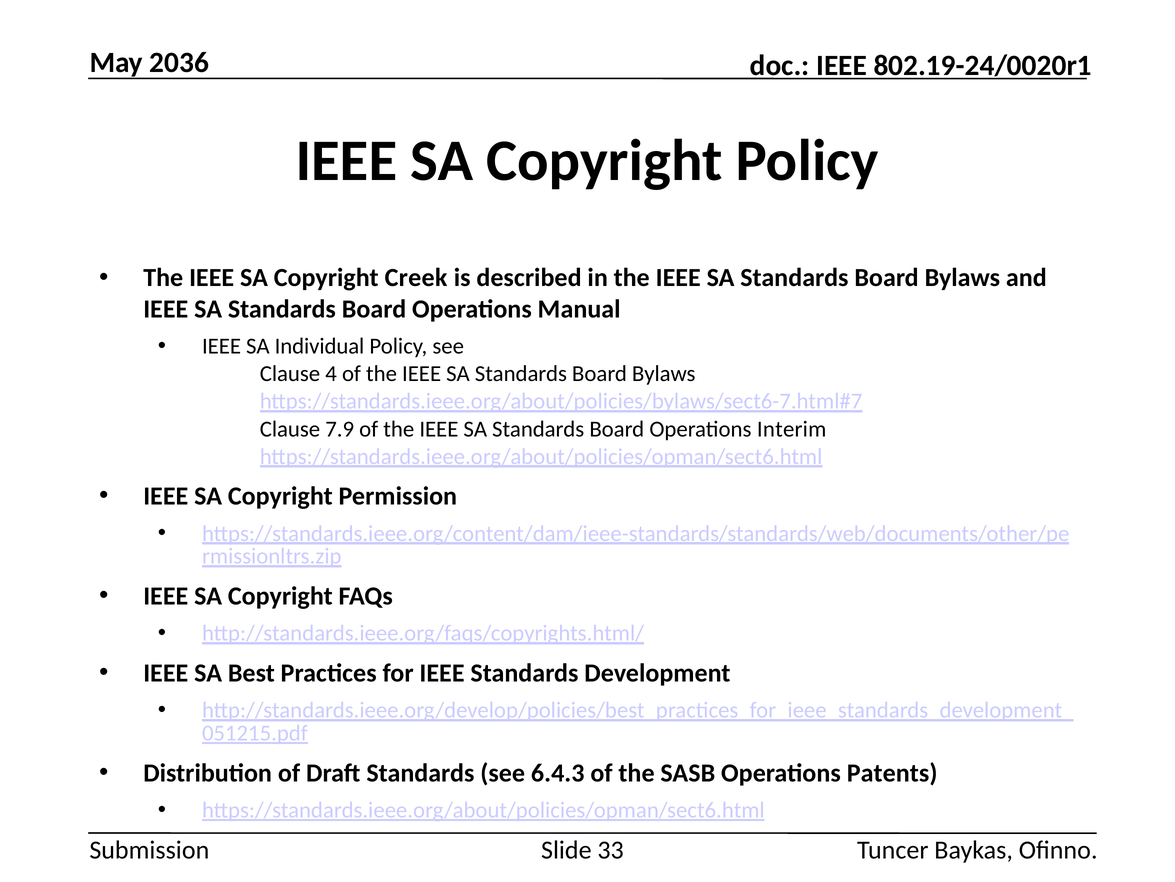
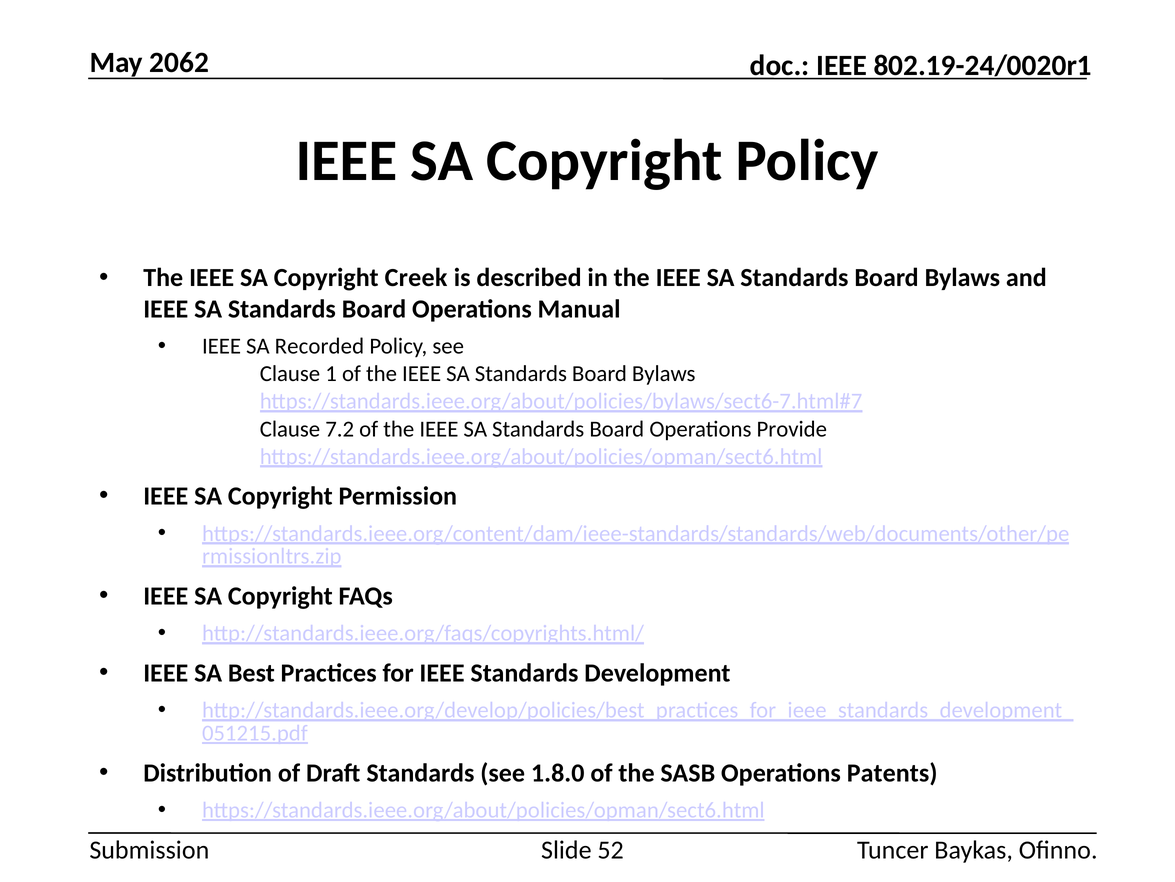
2036: 2036 -> 2062 (179, 62)
Individual: Individual -> Recorded (319, 346)
4: 4 -> 1 (331, 374)
7.9: 7.9 -> 7.2 (340, 429)
Interim: Interim -> Provide (792, 429)
6.4.3: 6.4.3 -> 1.8.0 (558, 772)
33: 33 -> 52 (611, 850)
